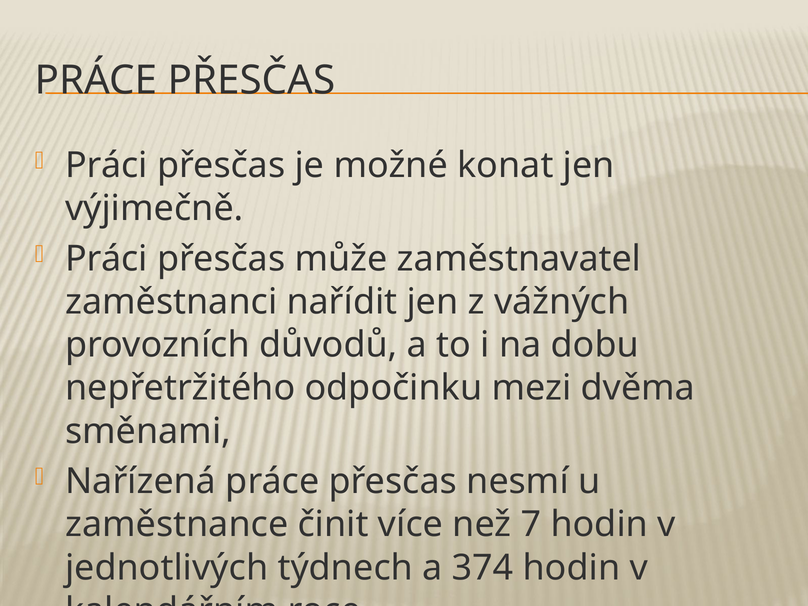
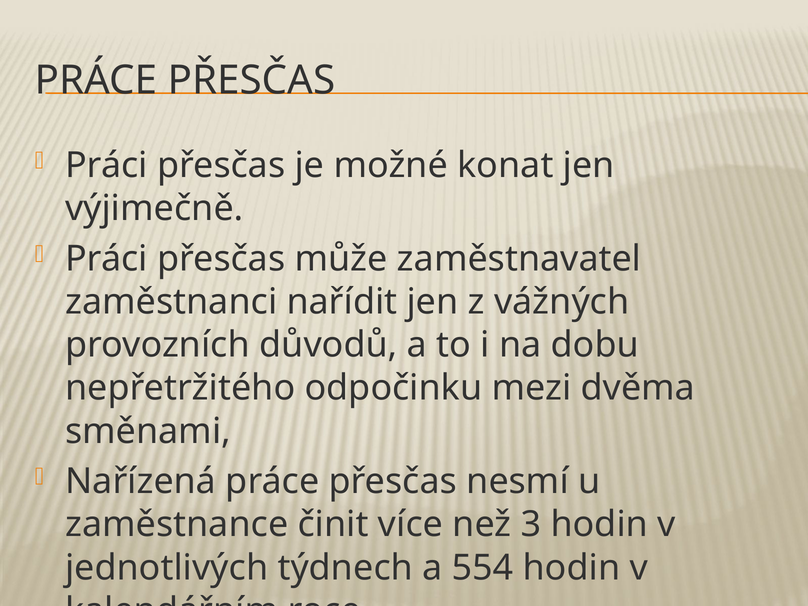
7: 7 -> 3 (531, 525)
374: 374 -> 554 (483, 568)
